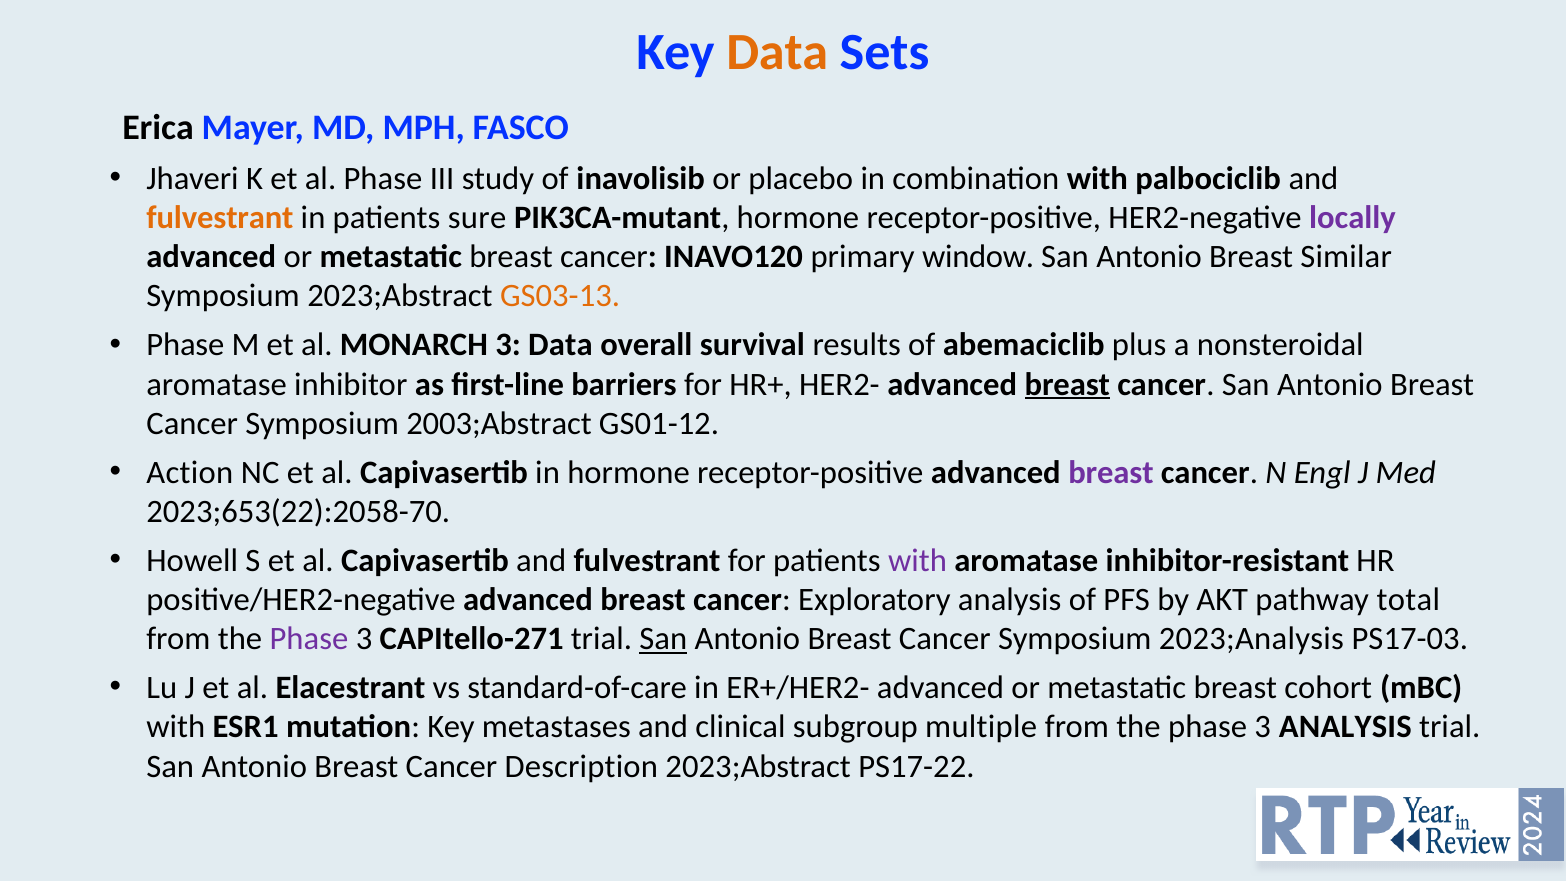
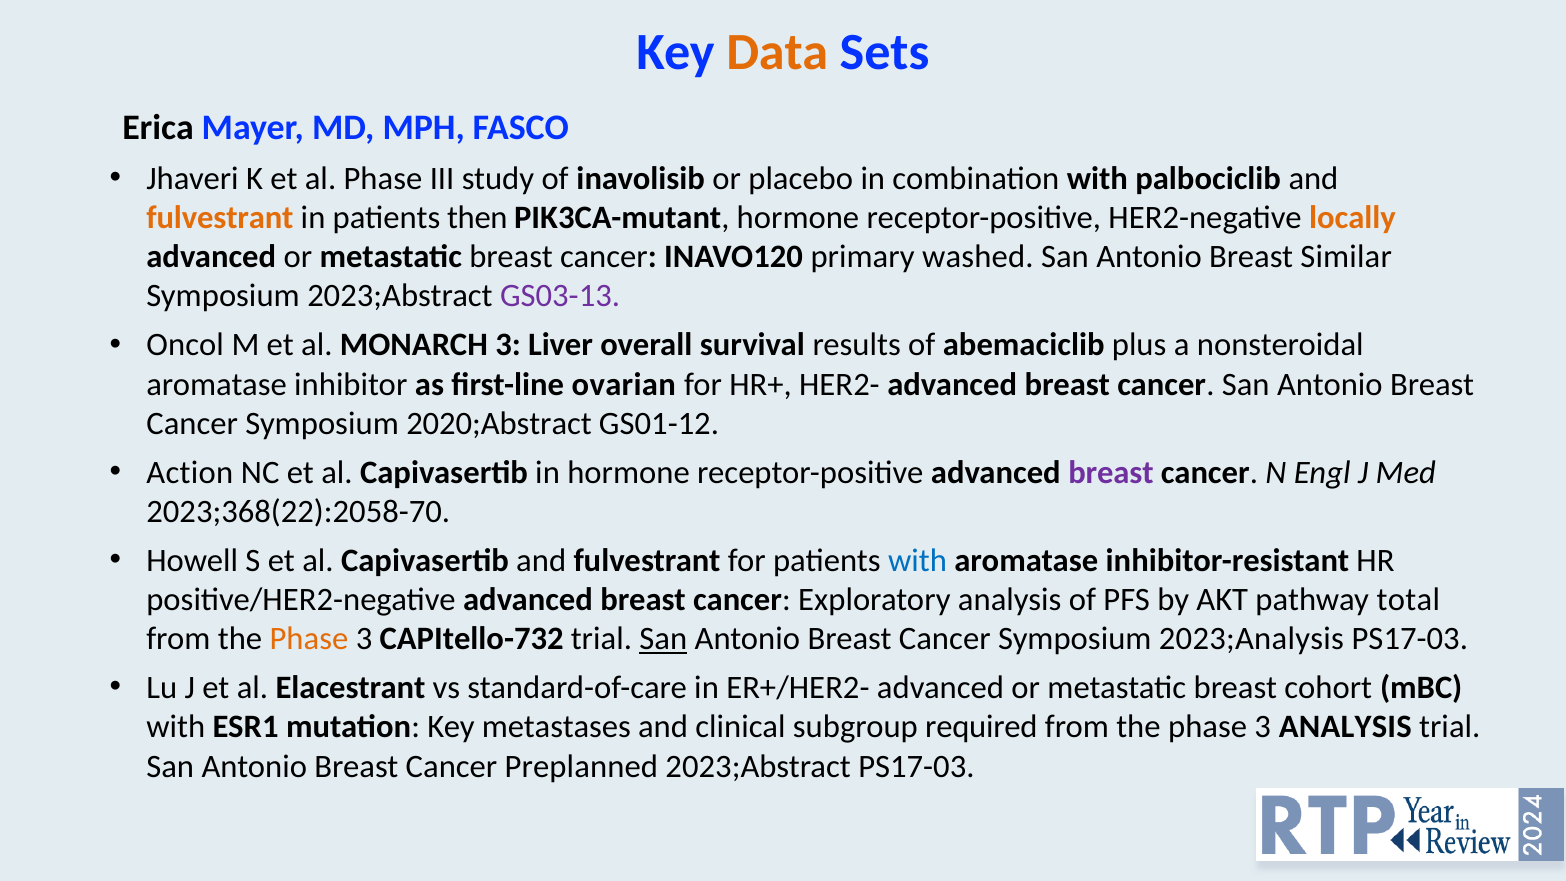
sure: sure -> then (477, 218)
locally colour: purple -> orange (1352, 218)
window: window -> washed (978, 257)
GS03-13 colour: orange -> purple (560, 296)
Phase: Phase -> Oncol (185, 345)
3 Data: Data -> Liver (560, 345)
barriers: barriers -> ovarian (624, 384)
breast underline: present -> none (1067, 384)
2003;Abstract: 2003;Abstract -> 2020;Abstract (499, 423)
2023;653(22):2058-70: 2023;653(22):2058-70 -> 2023;368(22):2058-70 (298, 512)
with colour: purple -> blue (918, 561)
Phase colour: purple -> orange (309, 639)
CAPItello-271: CAPItello-271 -> CAPItello-732 (472, 639)
multiple: multiple -> required (981, 727)
Description: Description -> Preplanned (581, 766)
2023;Abstract PS17-22: PS17-22 -> PS17-03 (916, 766)
